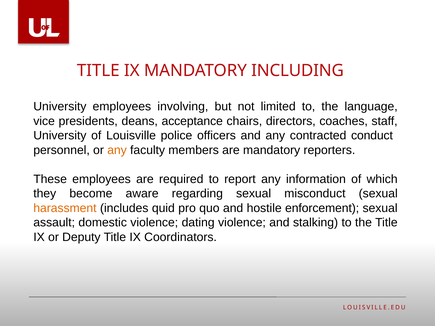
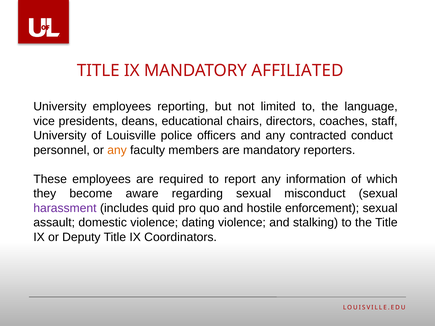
INCLUDING: INCLUDING -> AFFILIATED (297, 71)
involving: involving -> reporting (183, 107)
acceptance: acceptance -> educational (192, 121)
harassment colour: orange -> purple (65, 208)
